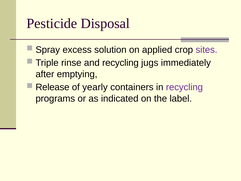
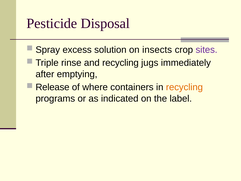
applied: applied -> insects (157, 50)
yearly: yearly -> where (95, 87)
recycling colour: purple -> orange (184, 87)
